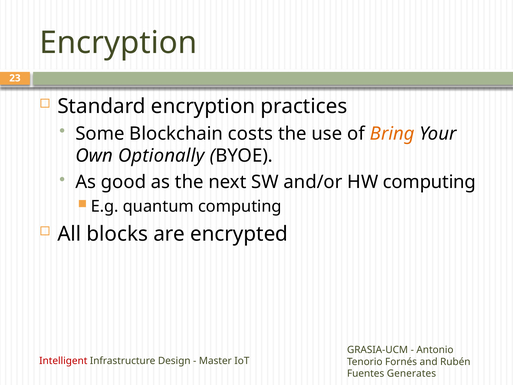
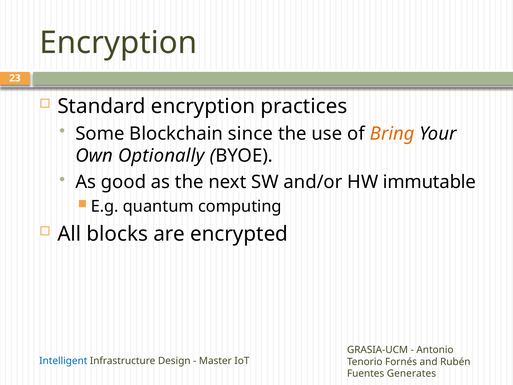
costs: costs -> since (250, 133)
HW computing: computing -> immutable (429, 182)
Intelligent colour: red -> blue (63, 361)
